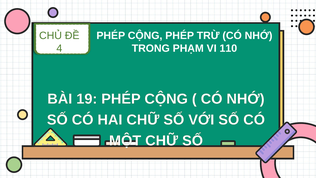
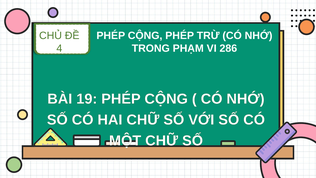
110: 110 -> 286 (228, 48)
